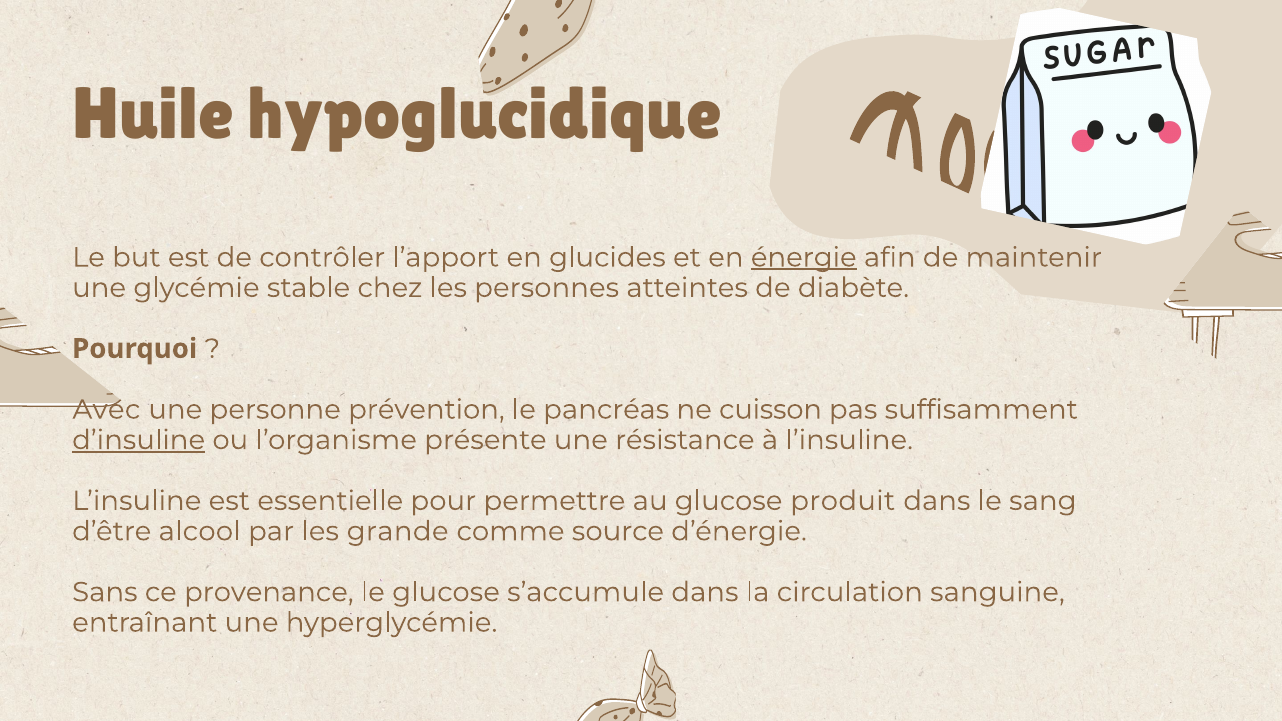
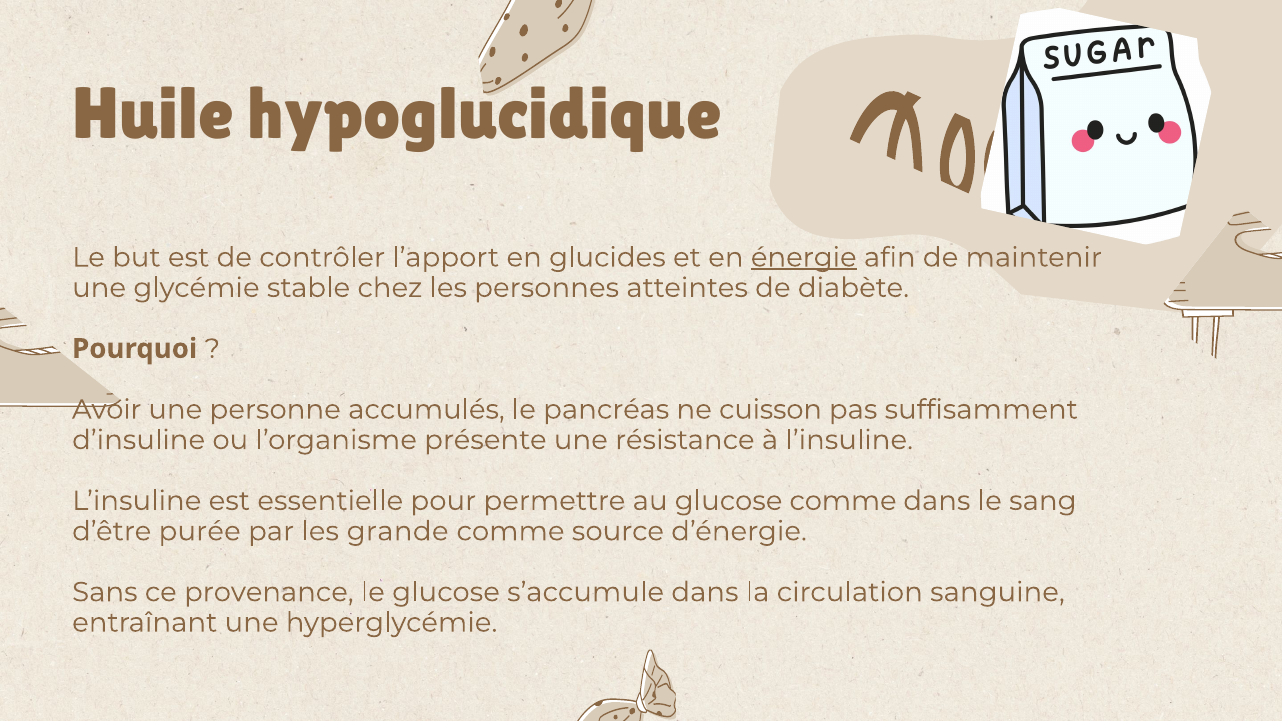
Avec: Avec -> Avoir (107, 410)
prévention: prévention -> accumulés (426, 410)
d’insuline underline: present -> none (139, 440)
glucose produit: produit -> comme (843, 501)
alcool: alcool -> purée (200, 531)
